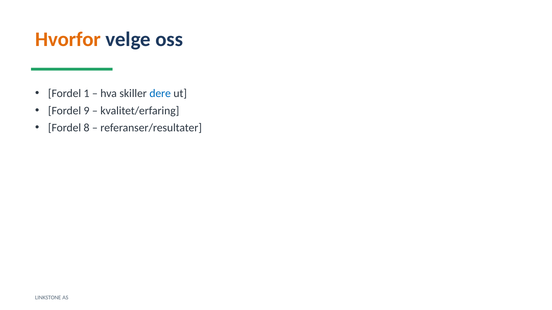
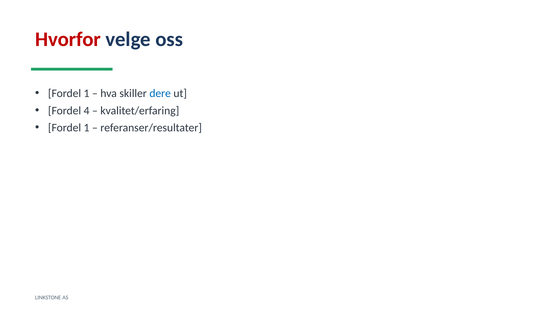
Hvorfor colour: orange -> red (68, 39)
9: 9 -> 4 (87, 111)
8: 8 -> 1 (87, 128)
